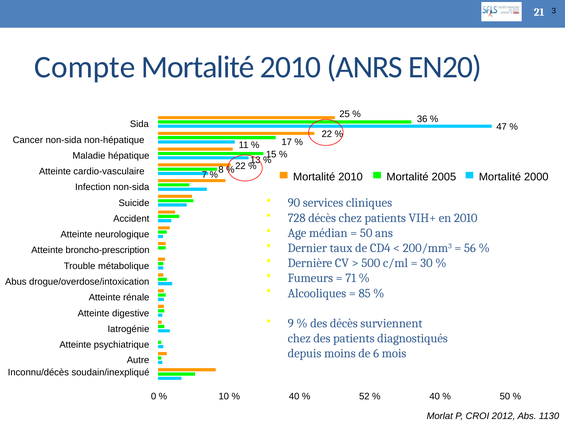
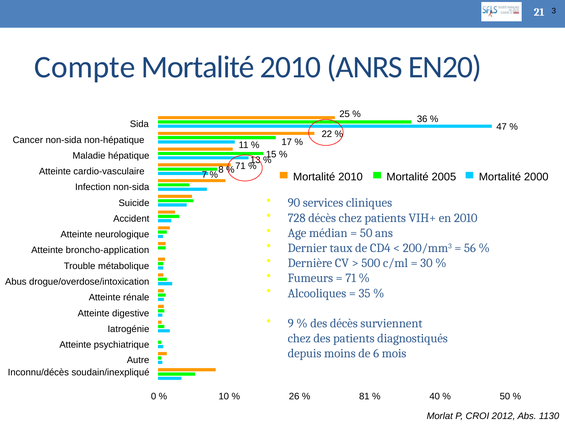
22: 22 -> 71 (240, 166)
broncho-prescription: broncho-prescription -> broncho-application (107, 250)
85: 85 -> 35 (365, 293)
40: 40 -> 26 (294, 396)
52: 52 -> 81 (364, 396)
